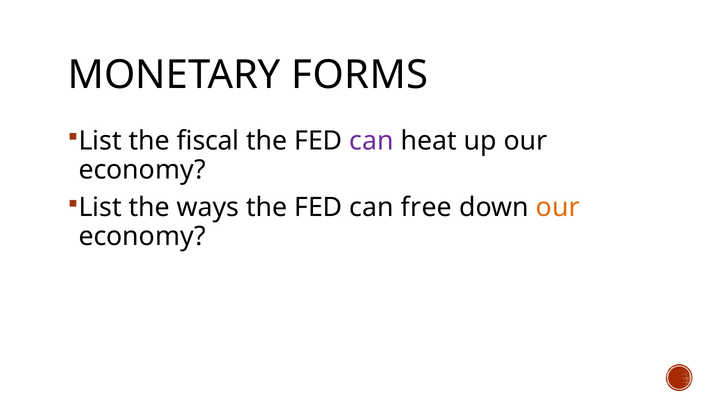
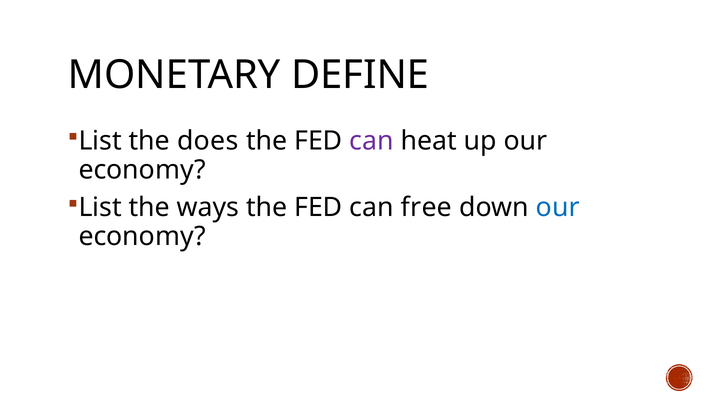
FORMS: FORMS -> DEFINE (360, 75)
fiscal: fiscal -> does (208, 141)
our colour: orange -> blue (558, 207)
